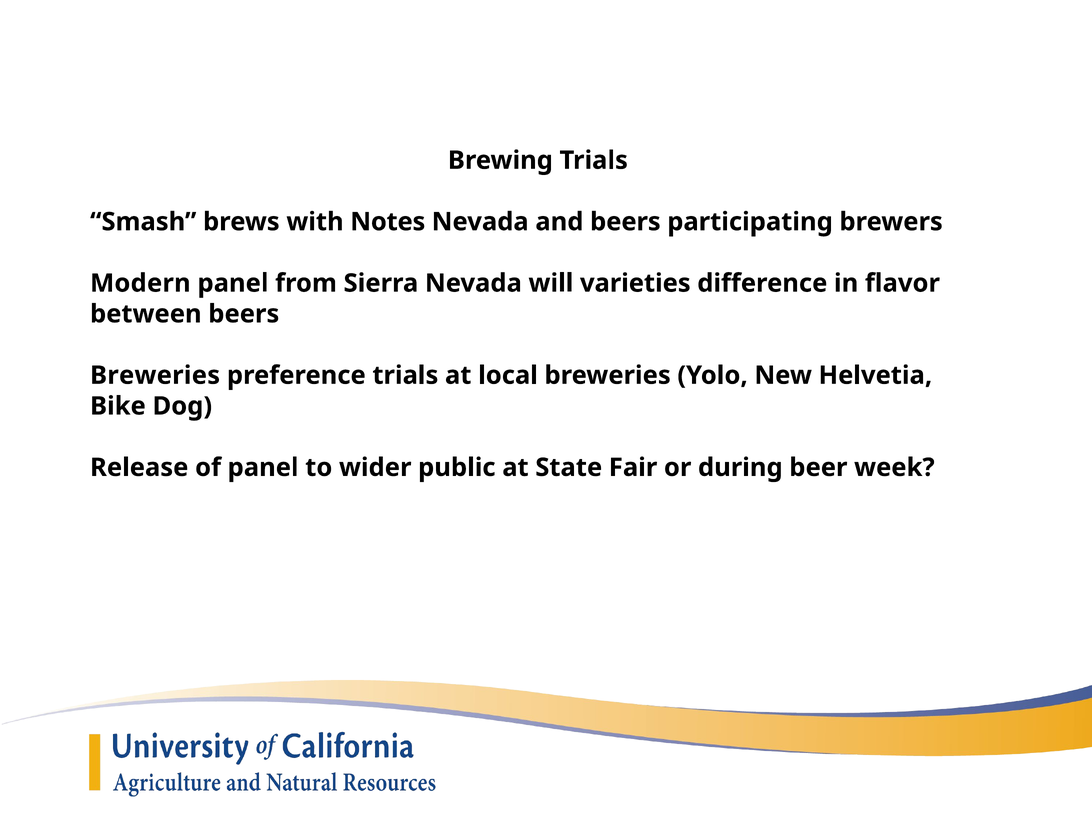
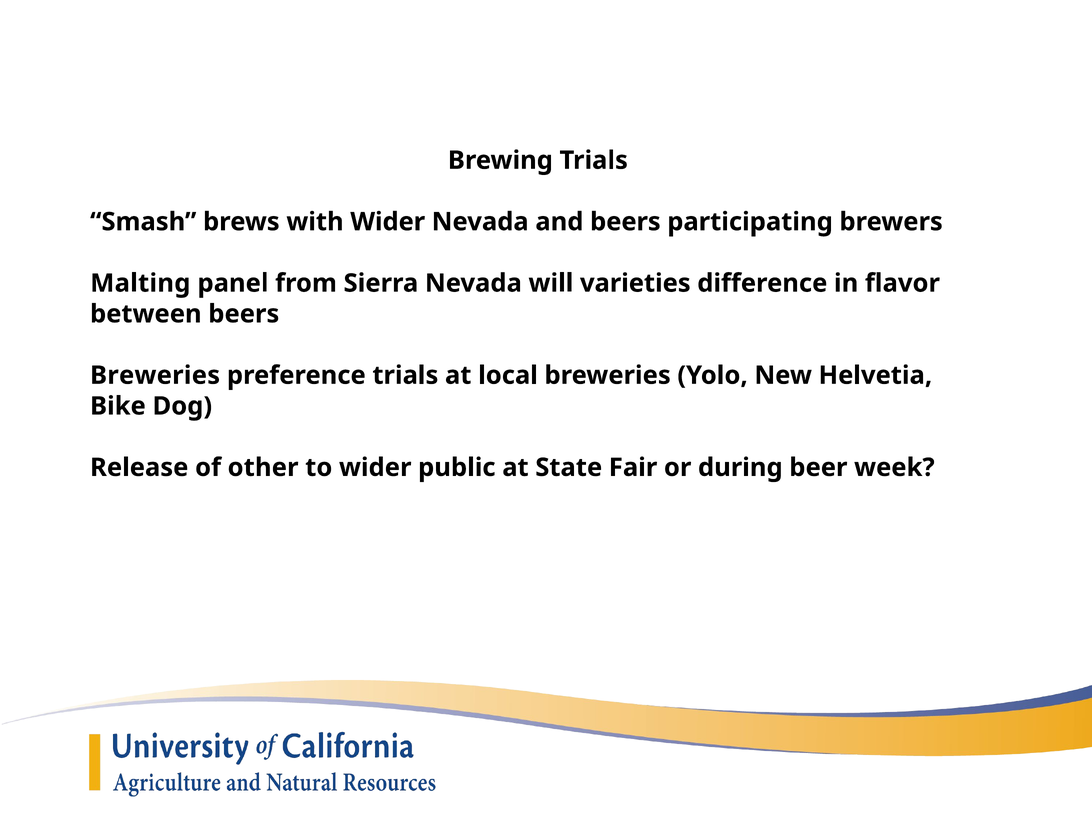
with Notes: Notes -> Wider (388, 222)
Modern: Modern -> Malting (140, 283)
of panel: panel -> other (263, 468)
